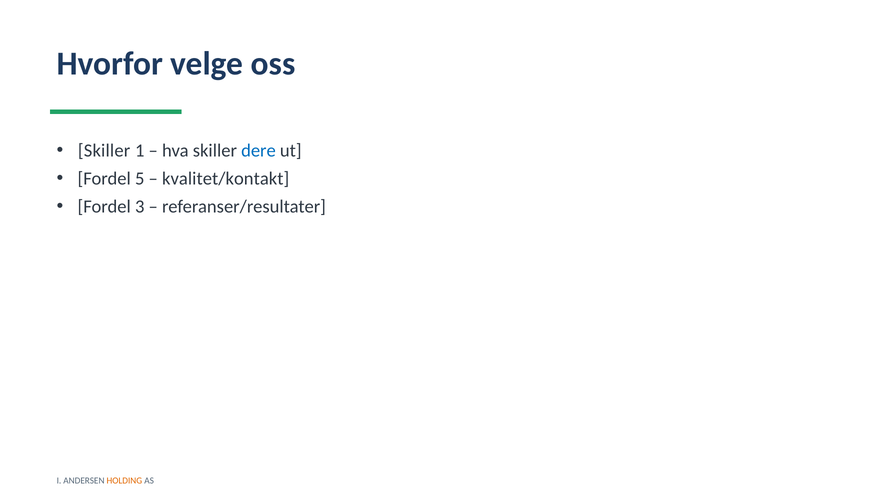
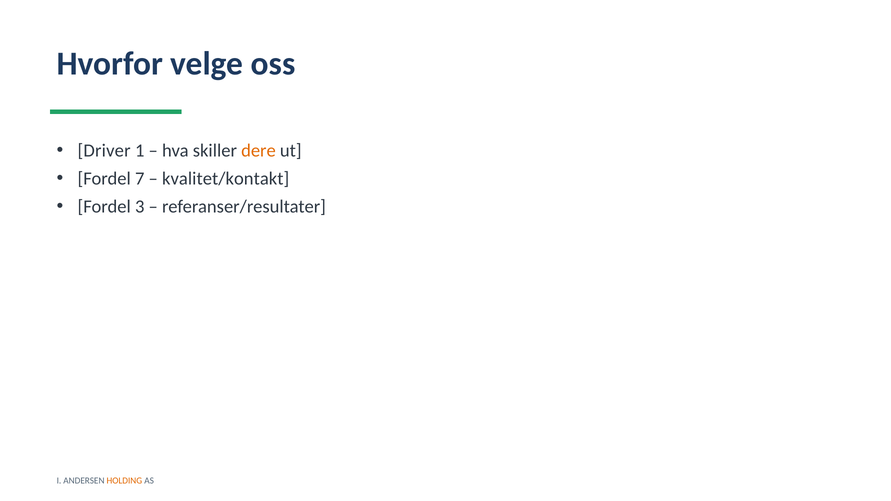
Skiller: Skiller -> Driver (104, 151)
dere colour: blue -> orange (258, 151)
5: 5 -> 7 (140, 179)
